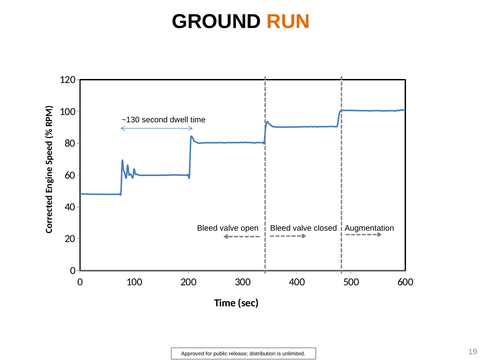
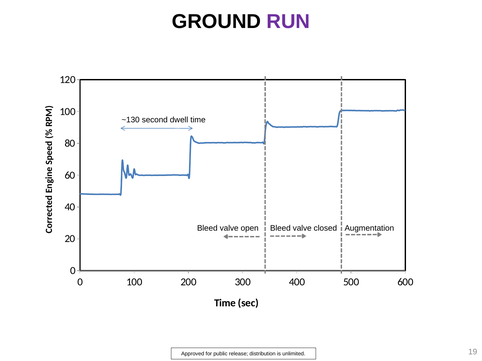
RUN colour: orange -> purple (288, 21)
